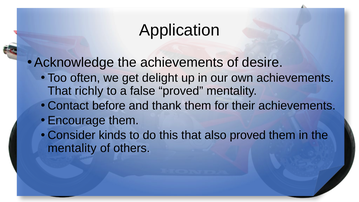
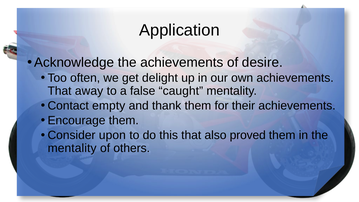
richly: richly -> away (89, 91)
false proved: proved -> caught (181, 91)
before: before -> empty (109, 106)
kinds: kinds -> upon (112, 135)
